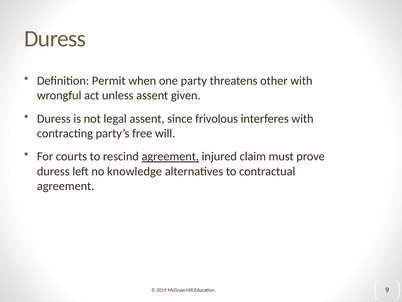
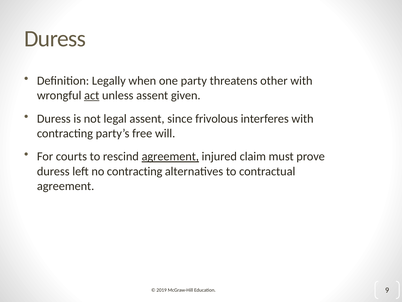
Permit: Permit -> Legally (109, 81)
act underline: none -> present (92, 95)
no knowledge: knowledge -> contracting (135, 171)
